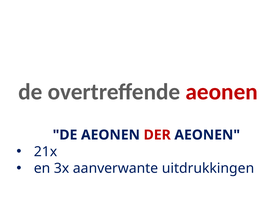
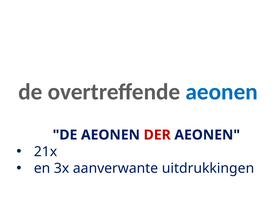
aeonen colour: red -> blue (222, 92)
